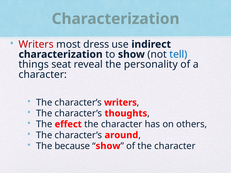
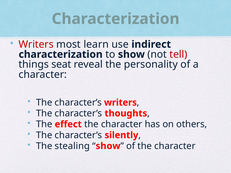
dress: dress -> learn (96, 44)
tell colour: blue -> red (178, 54)
around: around -> silently (121, 135)
because: because -> stealing (72, 146)
